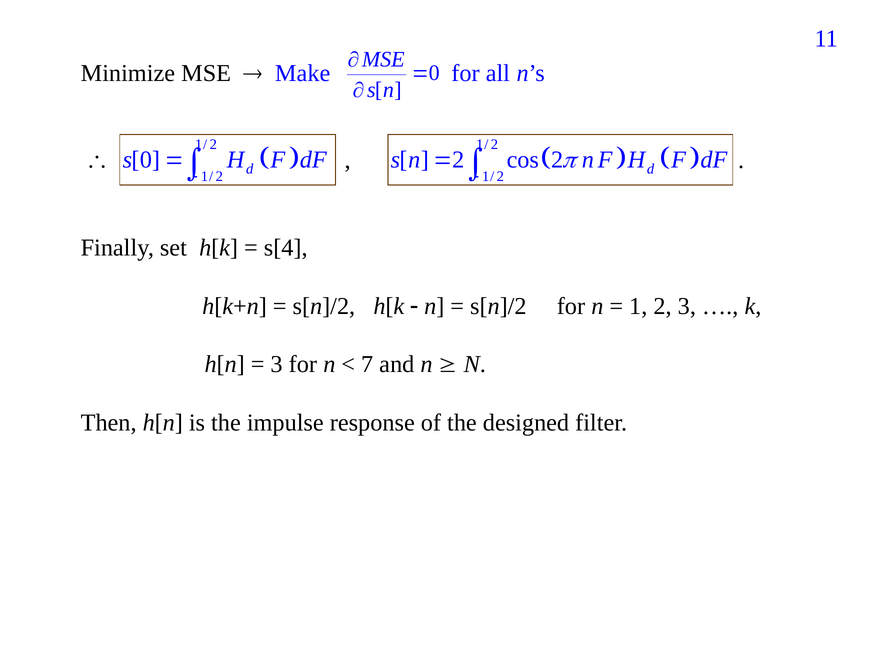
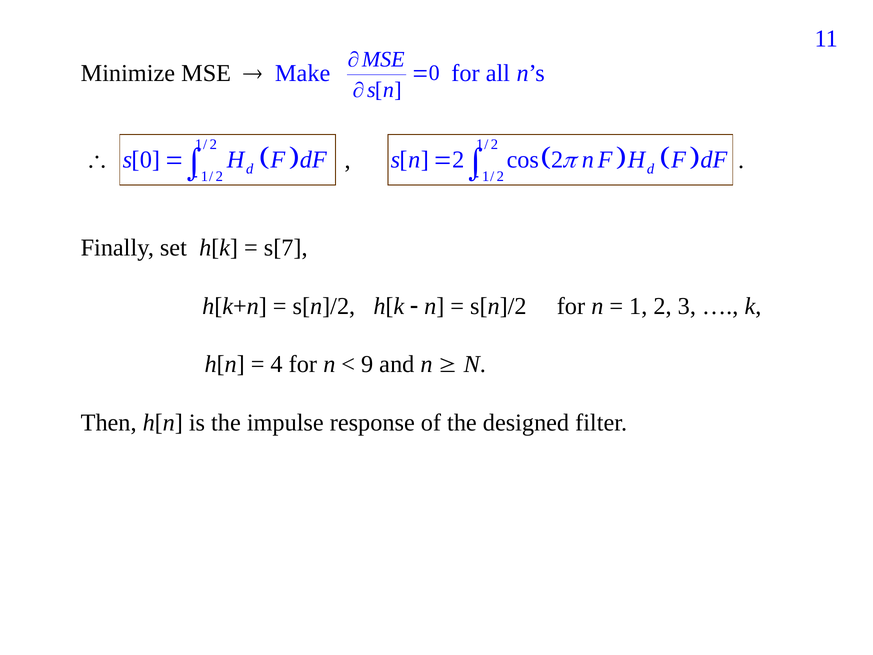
s[4: s[4 -> s[7 (286, 248)
3: 3 -> 4 (277, 364)
7: 7 -> 9 (367, 364)
